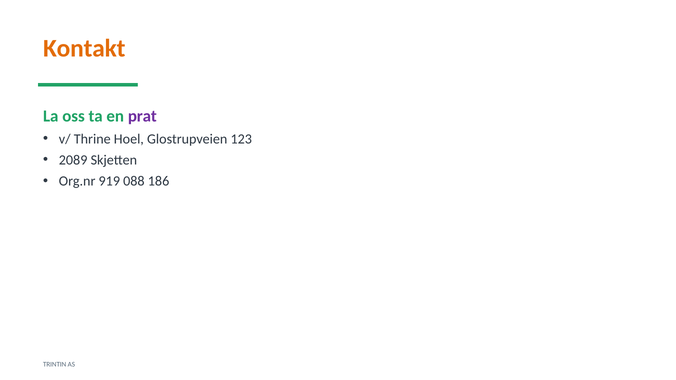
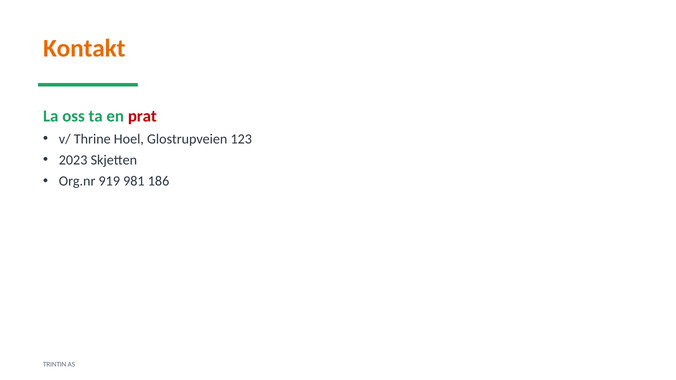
prat colour: purple -> red (142, 116)
2089: 2089 -> 2023 (73, 160)
088: 088 -> 981 (134, 181)
